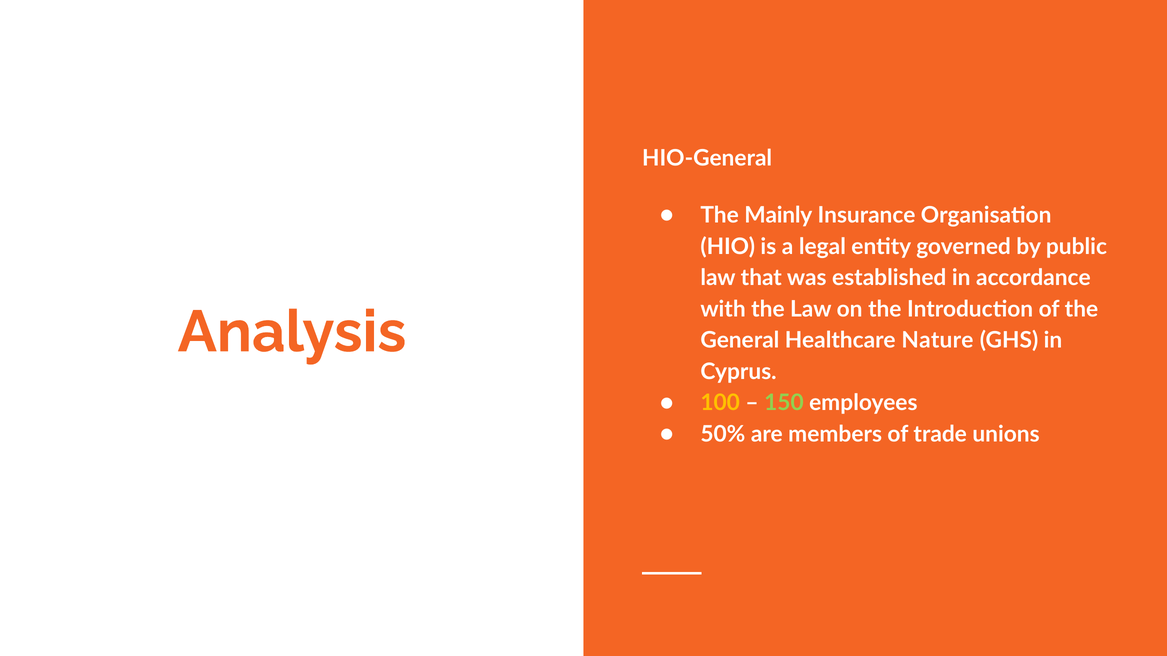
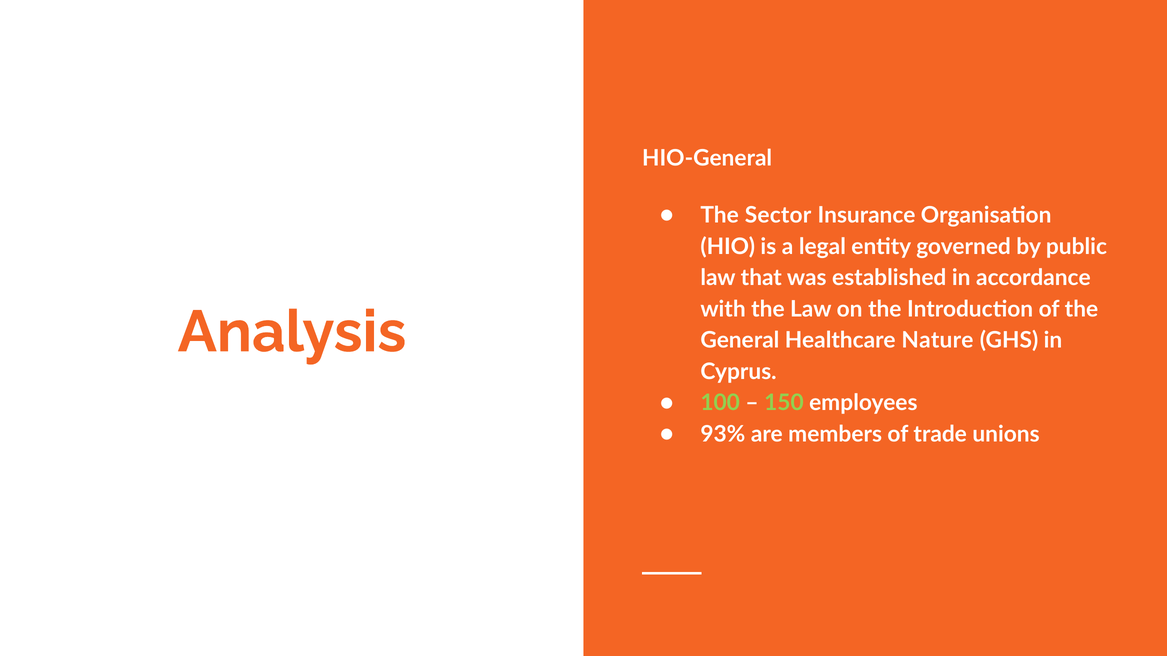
Mainly: Mainly -> Sector (778, 215)
100 colour: yellow -> light green (720, 403)
50%: 50% -> 93% (723, 434)
